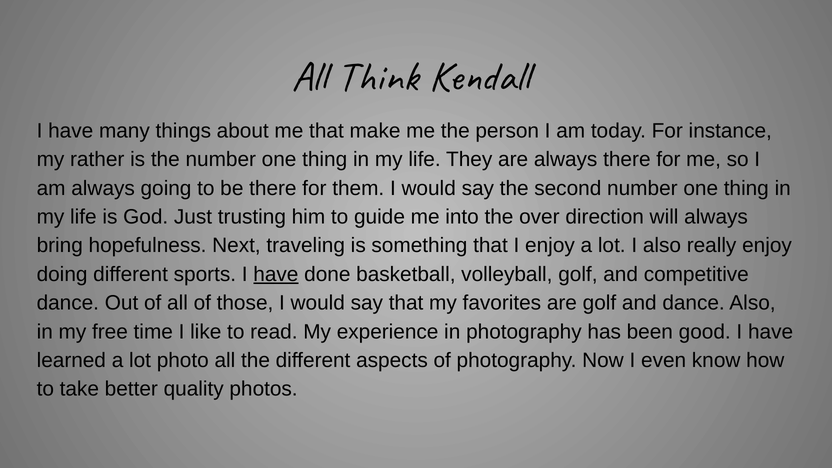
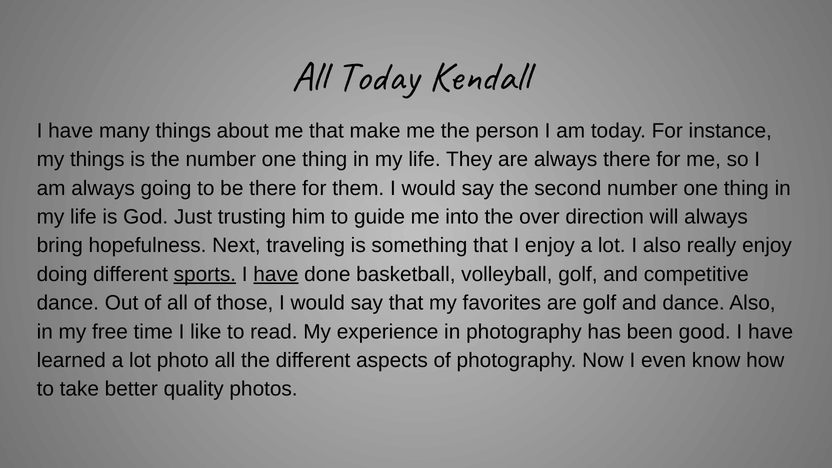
All Think: Think -> Today (378, 77)
my rather: rather -> things (97, 160)
sports underline: none -> present (205, 274)
